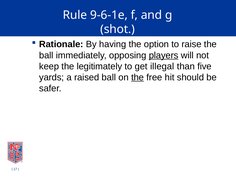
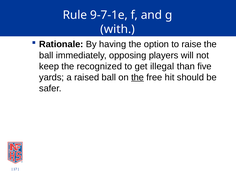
9-6-1e: 9-6-1e -> 9-7-1e (109, 15)
shot: shot -> with (118, 29)
players underline: present -> none (164, 55)
legitimately: legitimately -> recognized (99, 66)
